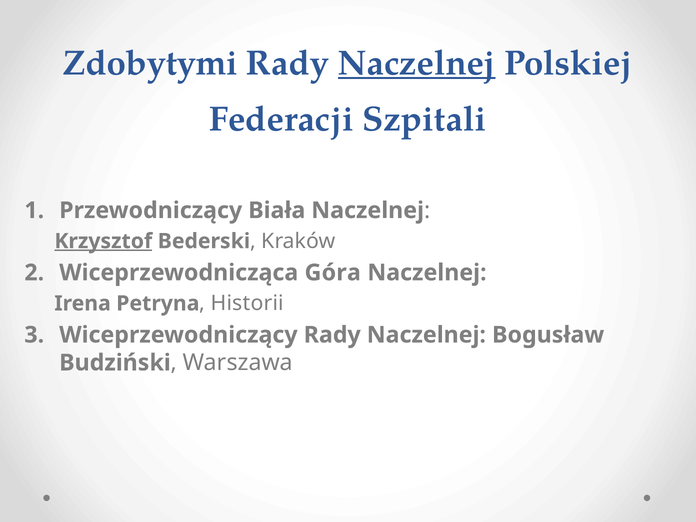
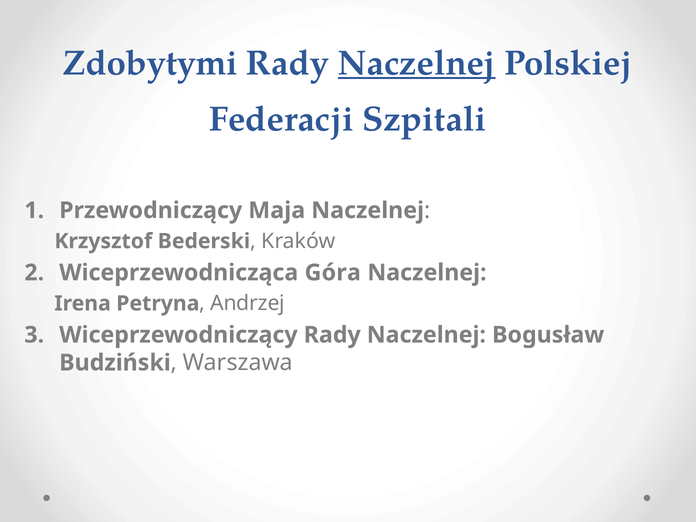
Biała: Biała -> Maja (277, 210)
Krzysztof underline: present -> none (103, 241)
Historii: Historii -> Andrzej (248, 303)
